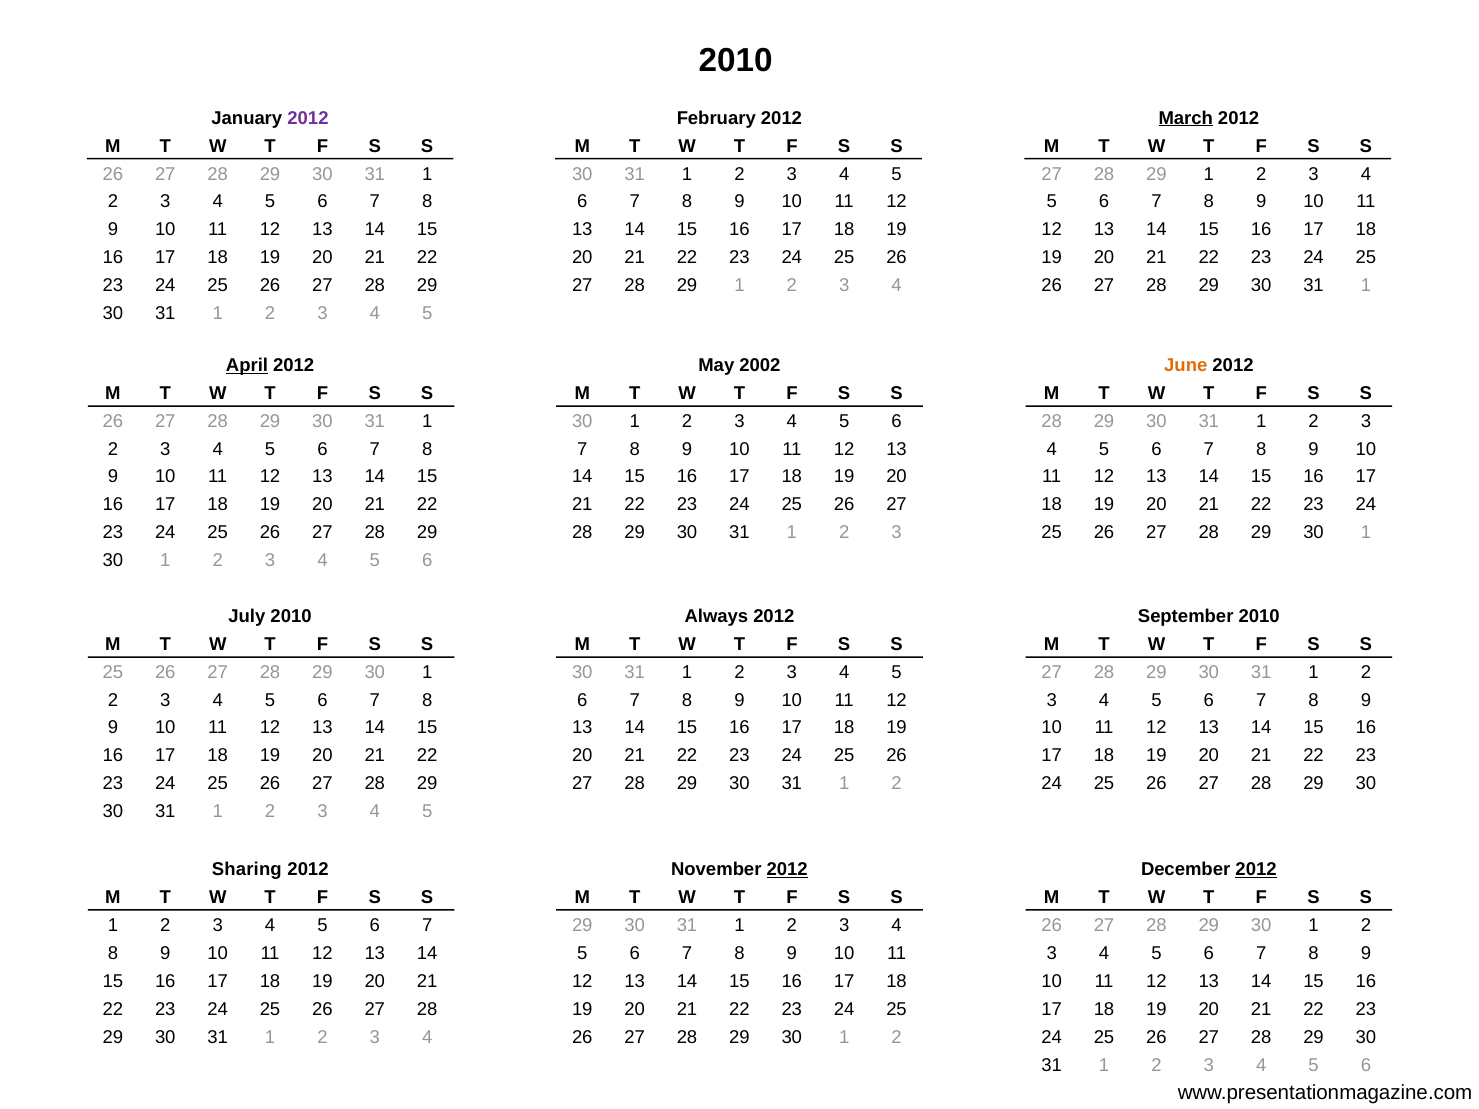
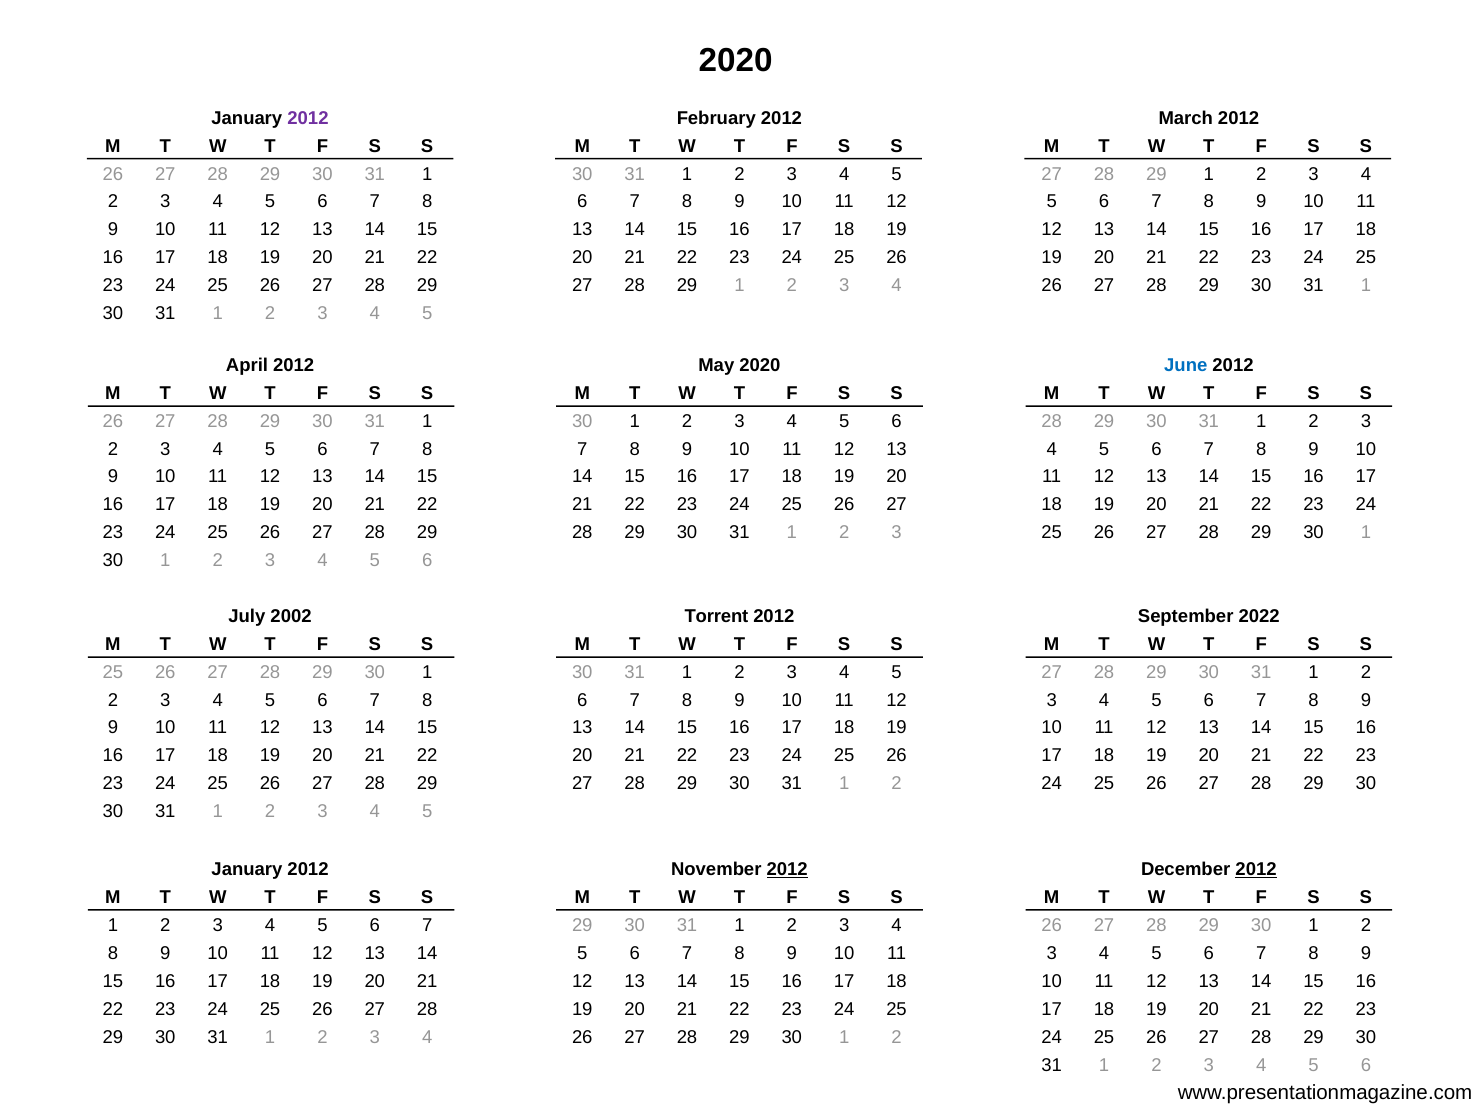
2010: 2010 -> 2020 (736, 61)
March underline: present -> none (1186, 118)
April underline: present -> none (247, 366)
May 2002: 2002 -> 2020 (760, 366)
June colour: orange -> blue (1186, 366)
July 2010: 2010 -> 2002 (291, 617)
Always: Always -> Torrent (716, 617)
September 2010: 2010 -> 2022 (1259, 617)
Sharing: Sharing -> January (247, 870)
